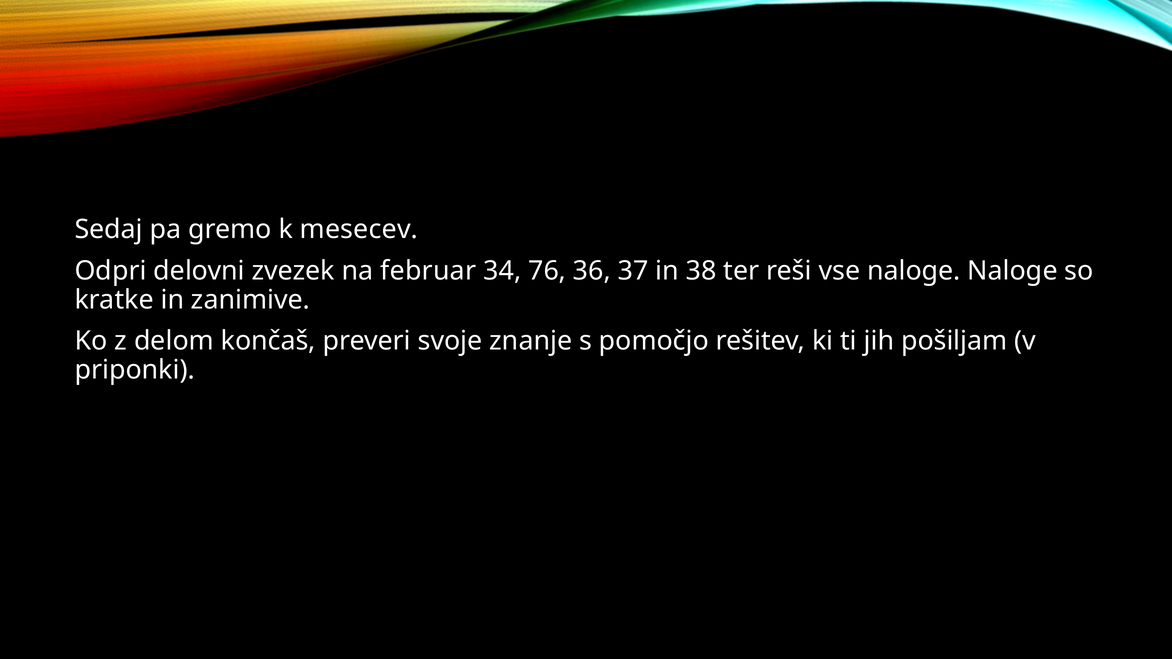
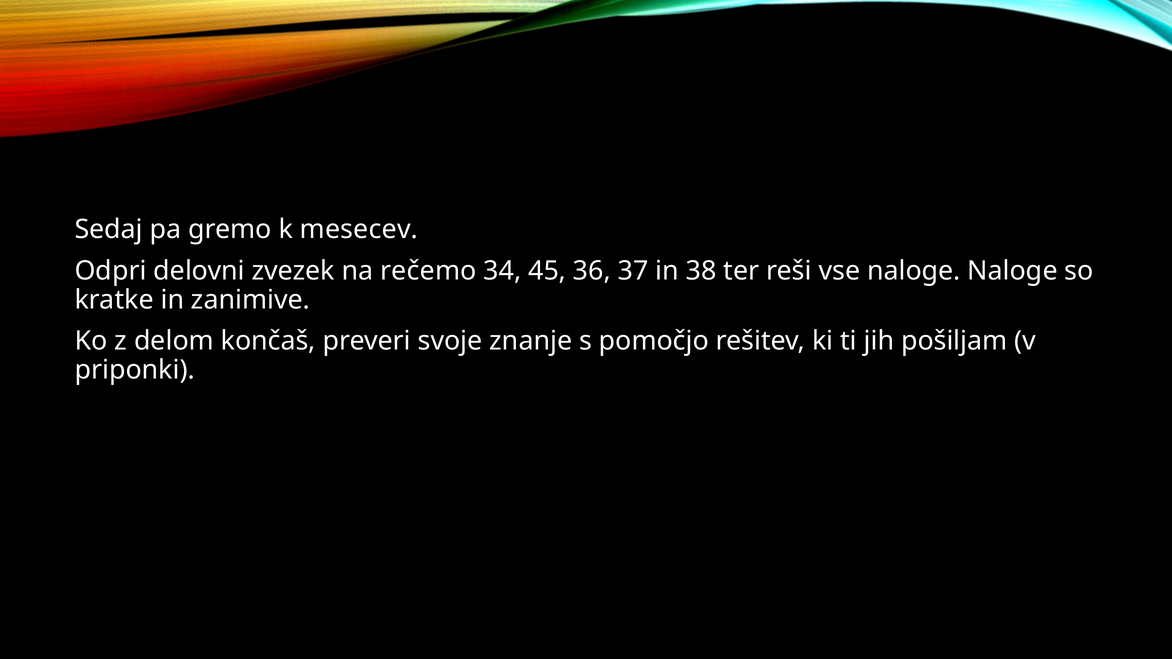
februar: februar -> rečemo (428, 271)
76: 76 -> 45 (547, 271)
